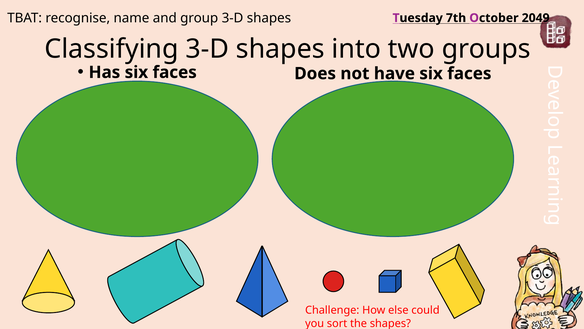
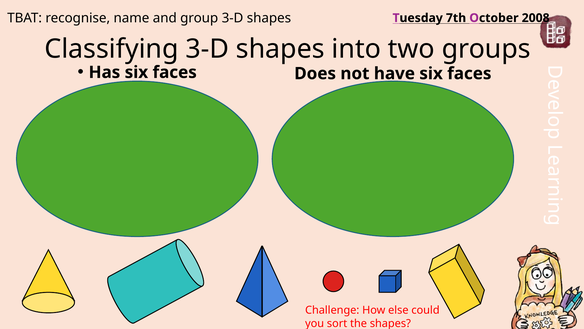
2049: 2049 -> 2008 (536, 18)
